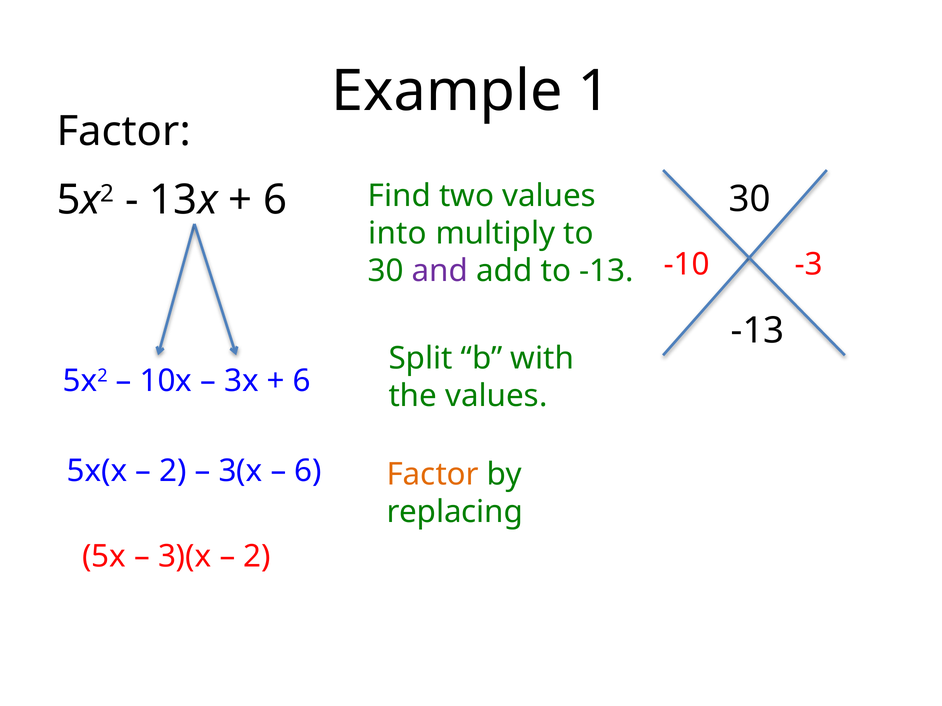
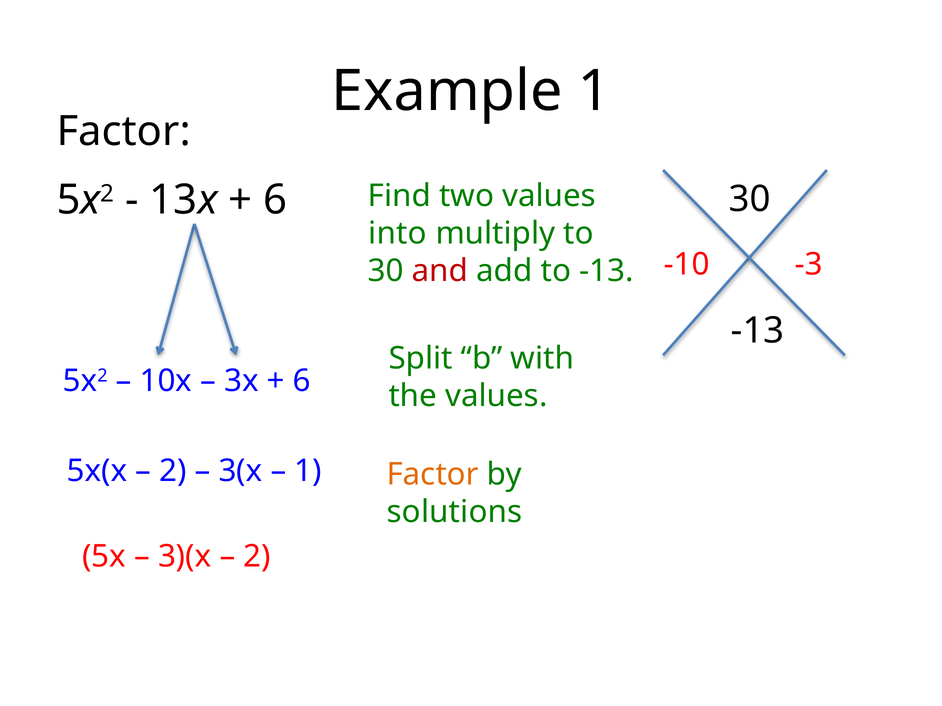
and colour: purple -> red (440, 271)
6: 6 -> 1 (308, 471)
replacing: replacing -> solutions (455, 512)
